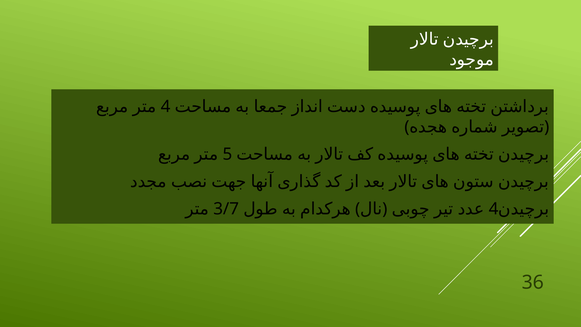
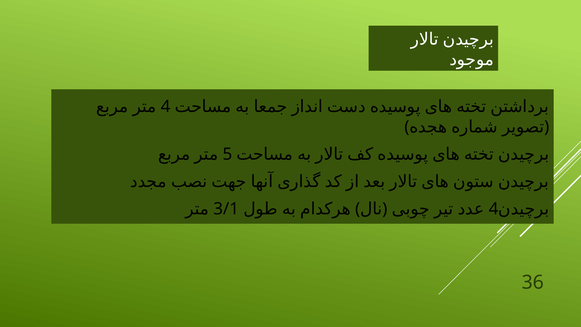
3/7: 3/7 -> 3/1 (226, 209)
